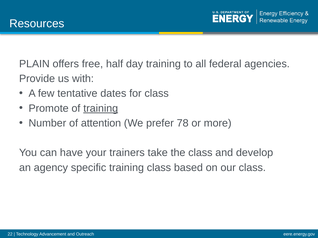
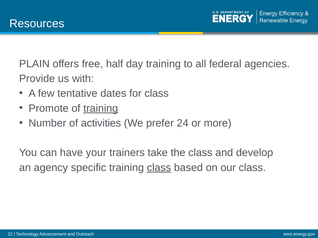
attention: attention -> activities (101, 123)
78: 78 -> 24 (183, 123)
class underline: none -> present (159, 168)
